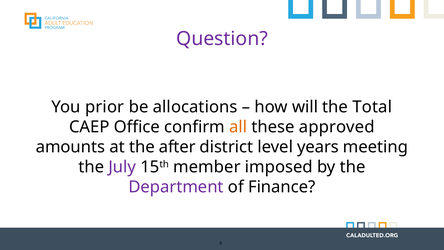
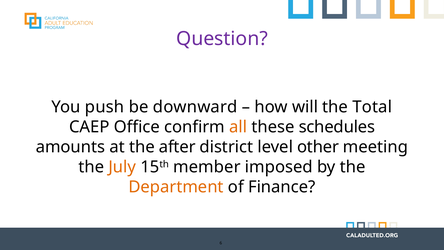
prior: prior -> push (105, 107)
allocations: allocations -> downward (195, 107)
approved: approved -> schedules (337, 127)
years: years -> other (318, 147)
July colour: purple -> orange (122, 167)
Department colour: purple -> orange (176, 187)
